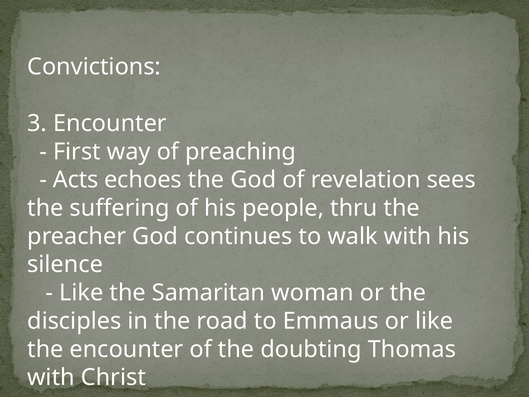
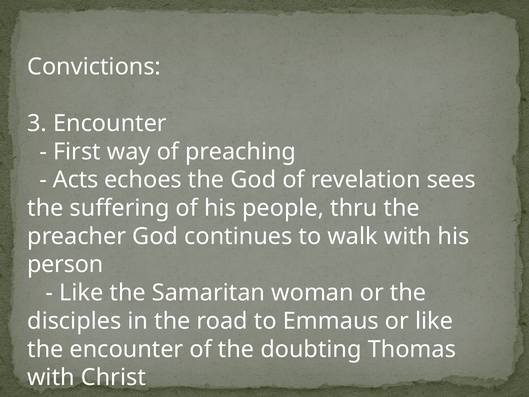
silence: silence -> person (65, 264)
